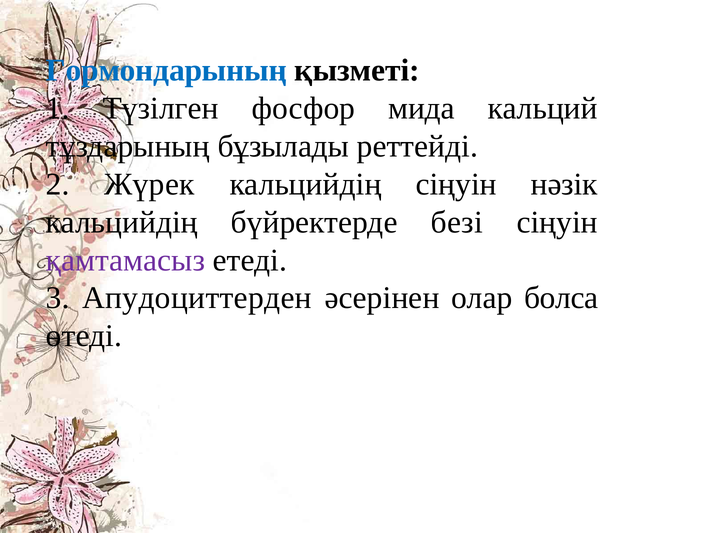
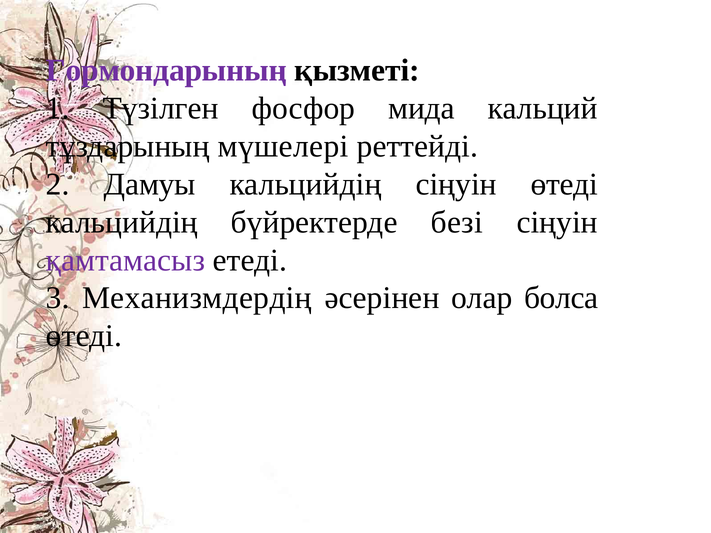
Гормондарының colour: blue -> purple (166, 71)
бұзылады: бұзылады -> мүшелері (283, 146)
Жүрек: Жүрек -> Дамуы (150, 184)
сіңуін нәзік: нәзік -> өтеді (564, 184)
Апудоциттерден: Апудоциттерден -> Механизмдердің (197, 298)
